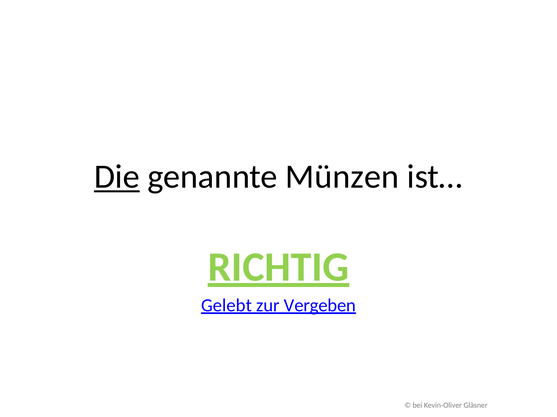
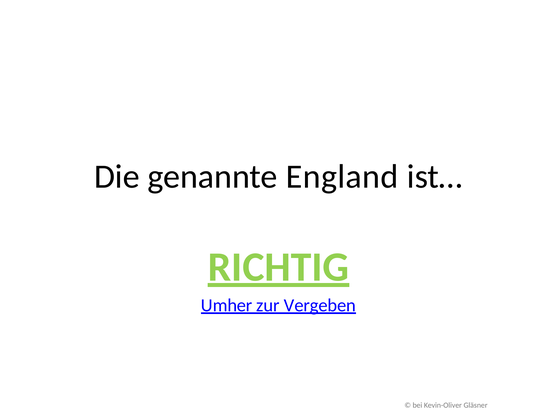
Die underline: present -> none (117, 177)
Münzen: Münzen -> England (342, 177)
Gelebt: Gelebt -> Umher (227, 306)
